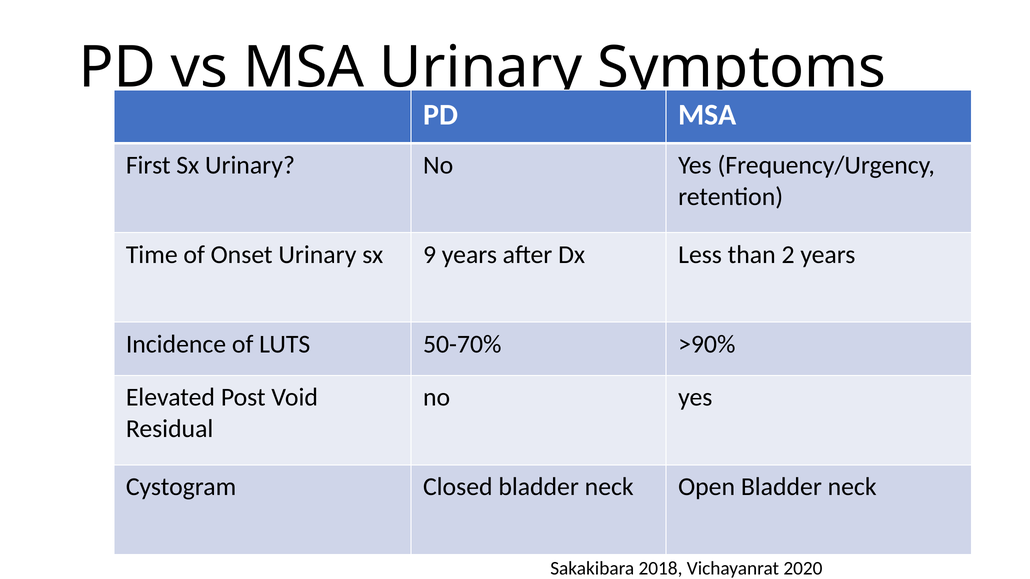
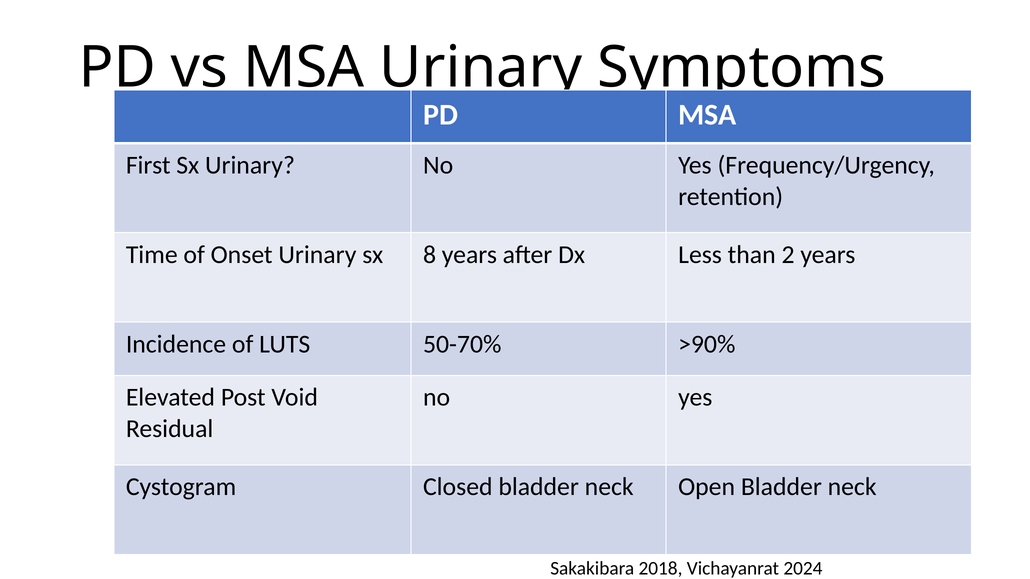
9: 9 -> 8 (430, 255)
2020: 2020 -> 2024 (803, 569)
